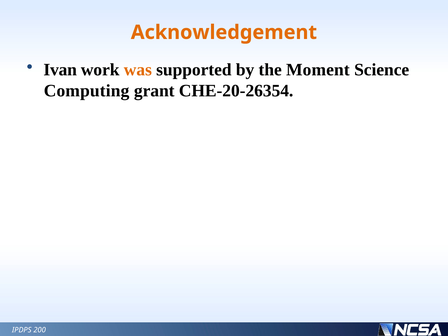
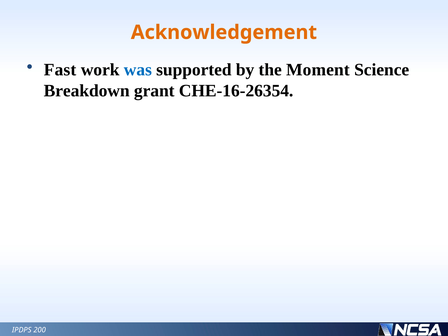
Ivan: Ivan -> Fast (60, 70)
was colour: orange -> blue (138, 70)
Computing: Computing -> Breakdown (87, 91)
CHE-20-26354: CHE-20-26354 -> CHE-16-26354 (236, 91)
